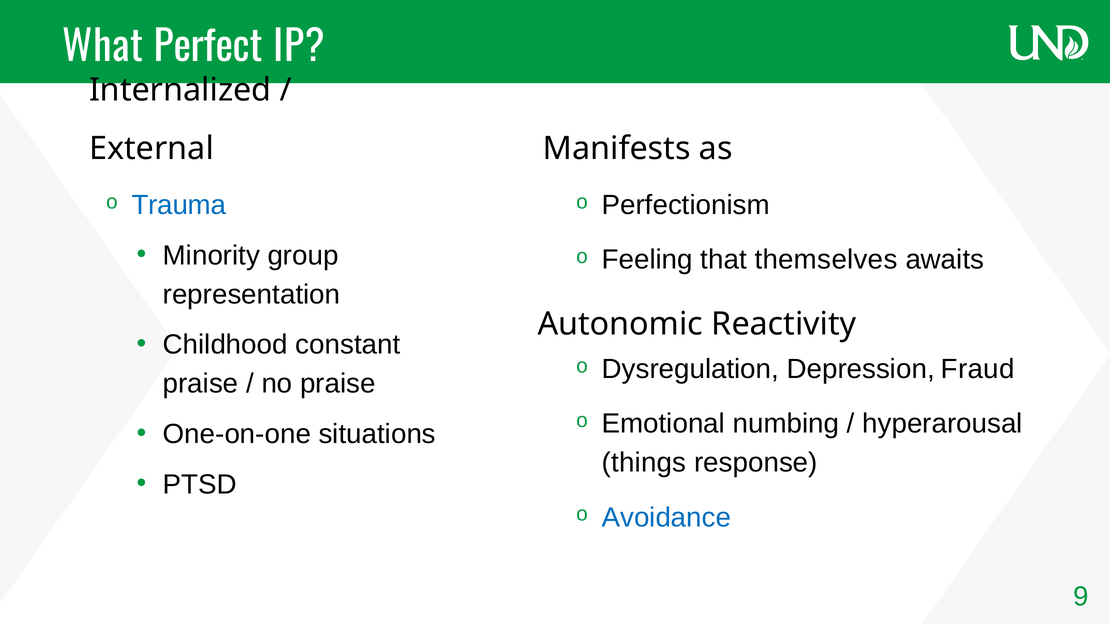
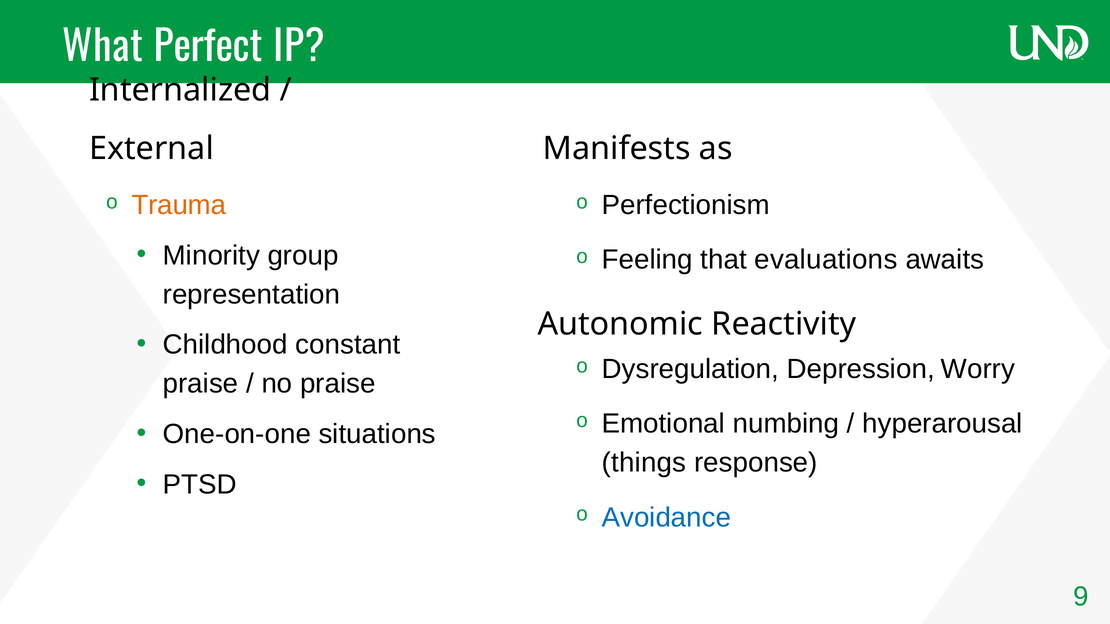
Trauma colour: blue -> orange (179, 205)
themselves: themselves -> evaluations (826, 260)
Fraud: Fraud -> Worry (978, 369)
